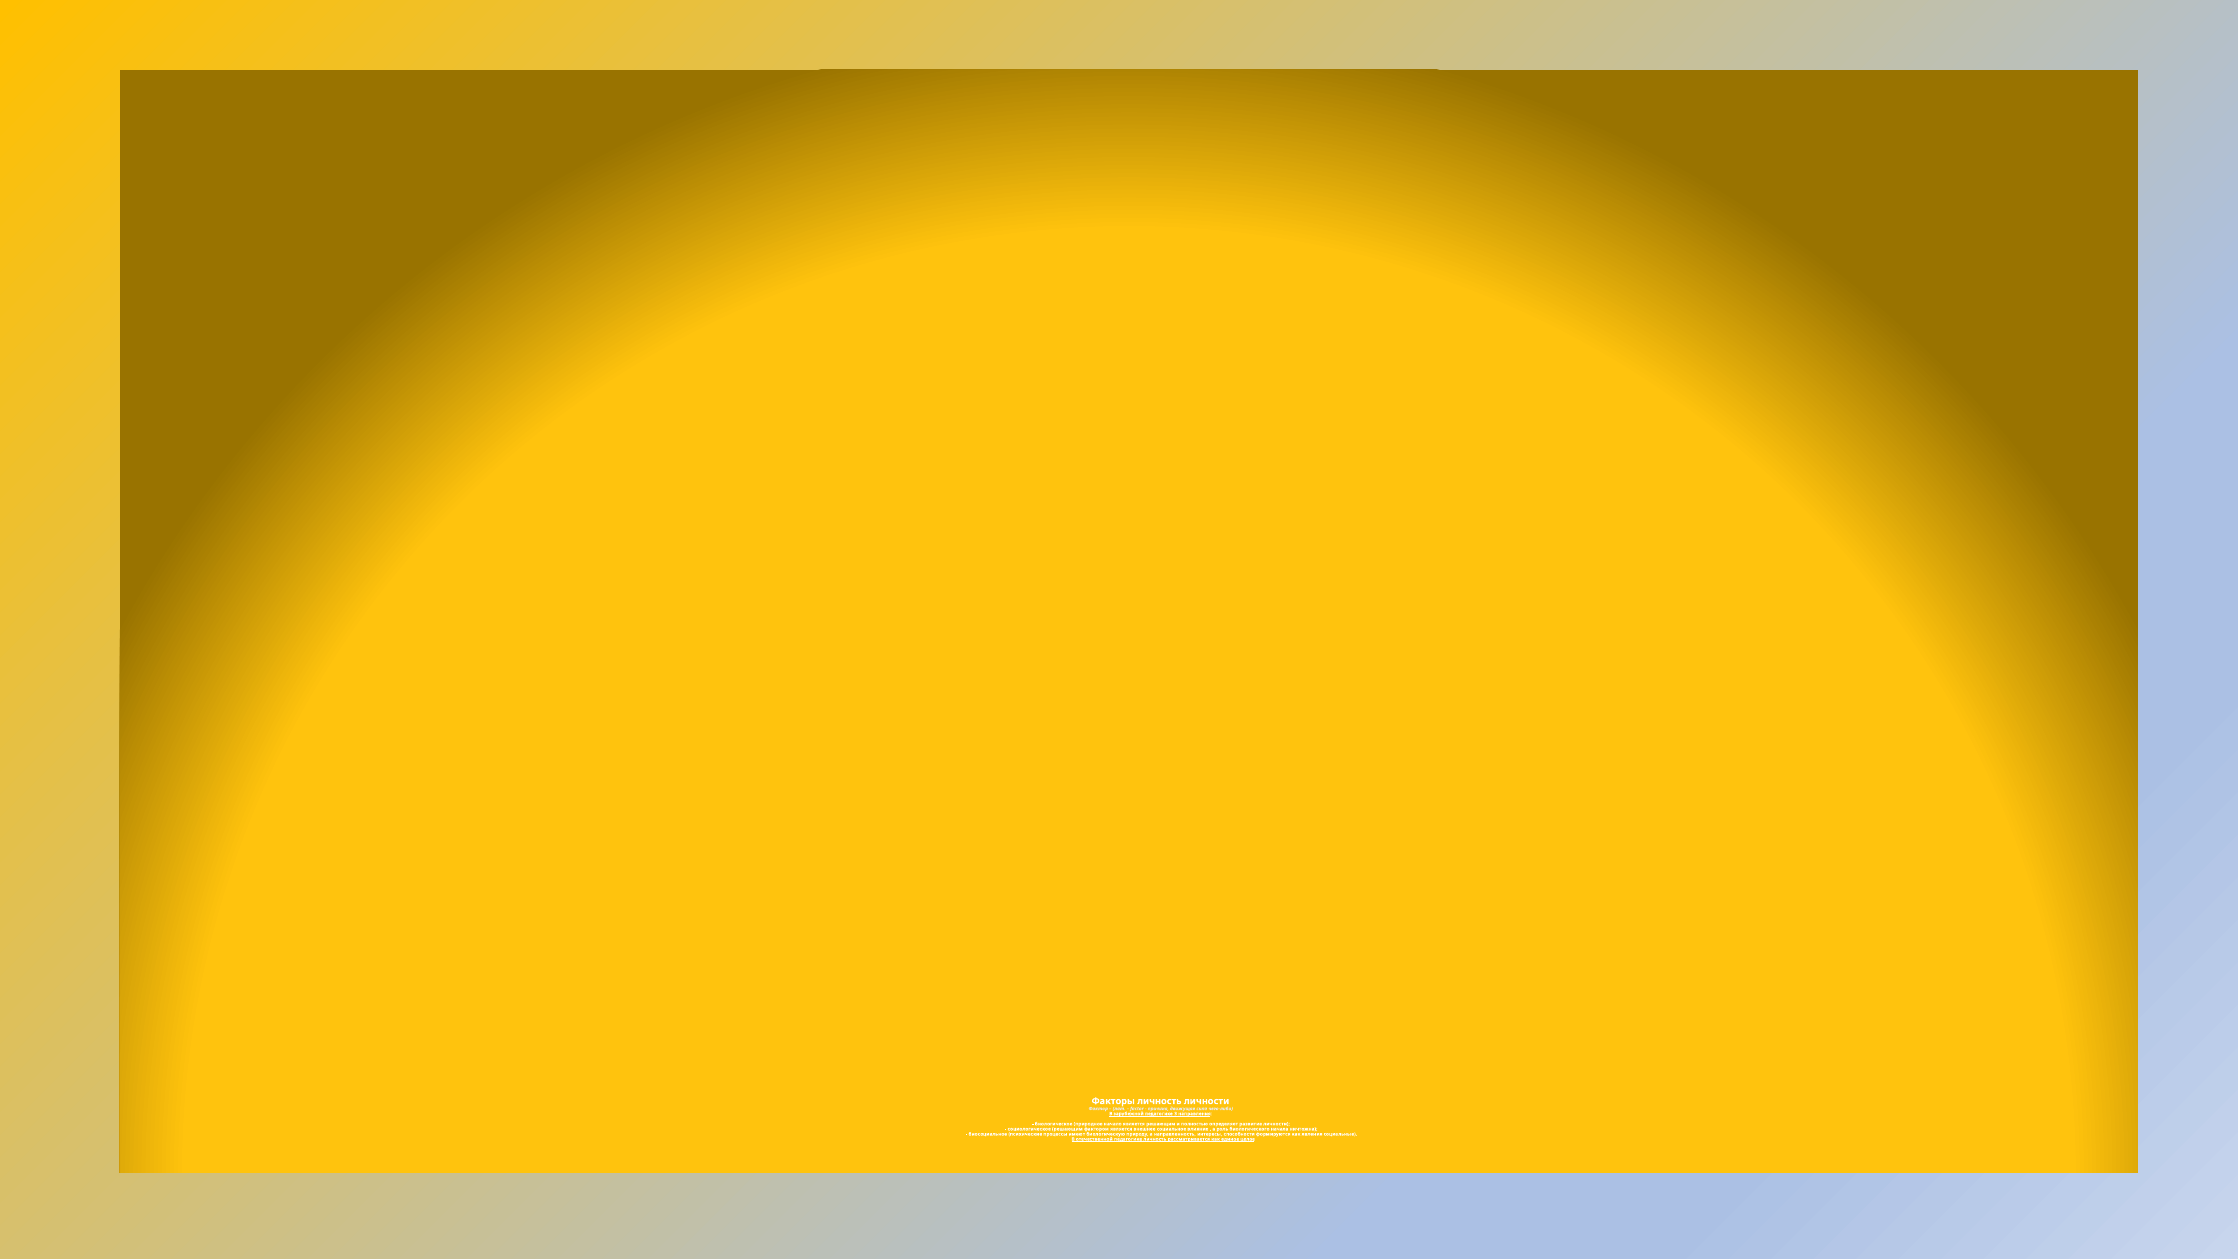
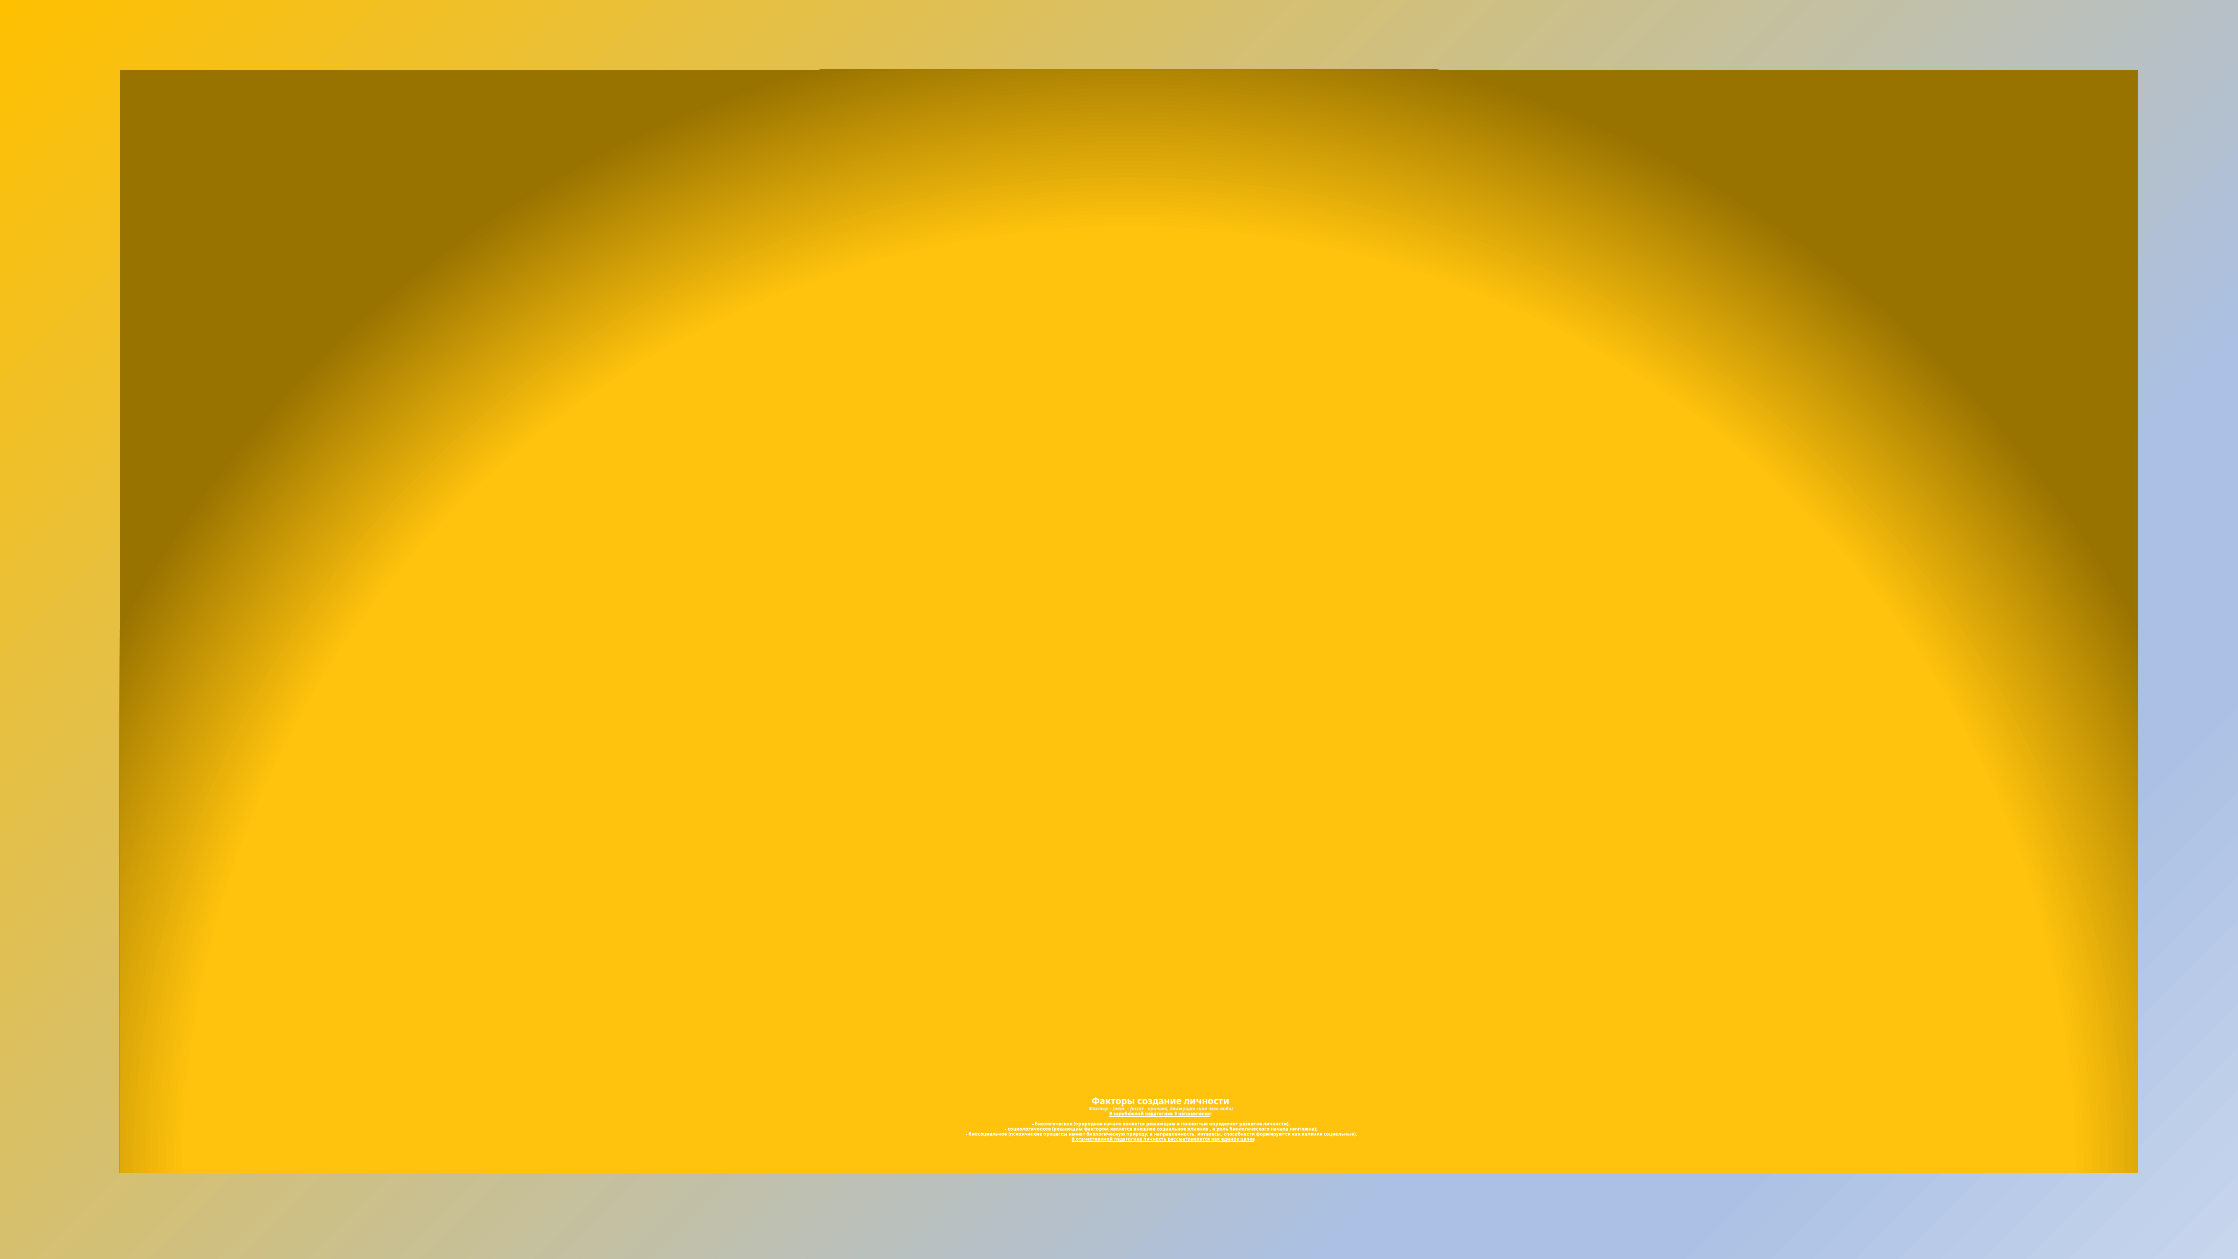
Факторы личность: личность -> создание (1159, 1101)
